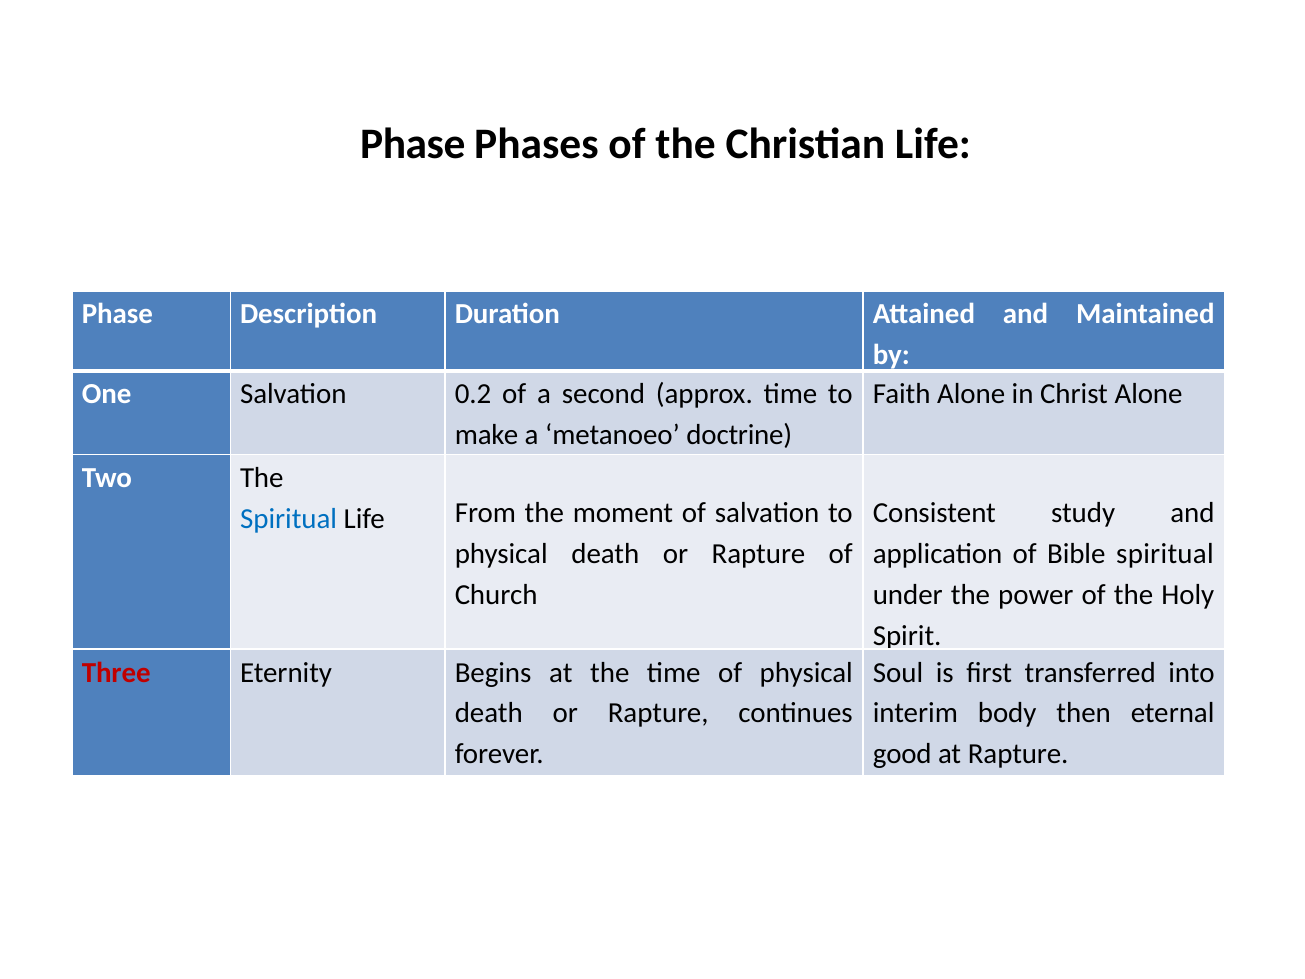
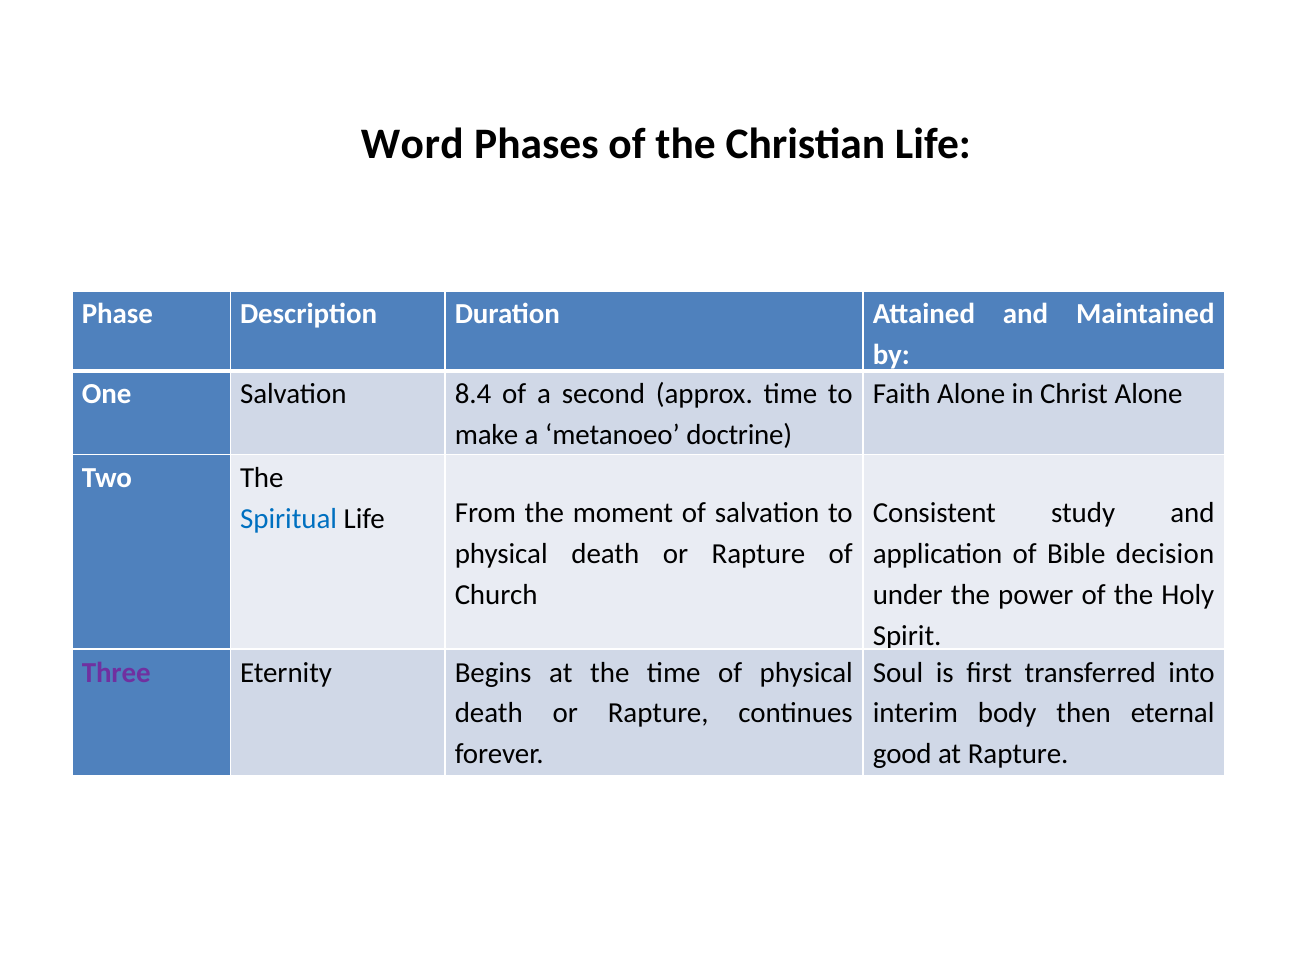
Phase: Phase -> Word (412, 144)
0.2: 0.2 -> 8.4 (473, 394)
Bible spiritual: spiritual -> decision (1165, 554)
Three colour: red -> purple (116, 672)
